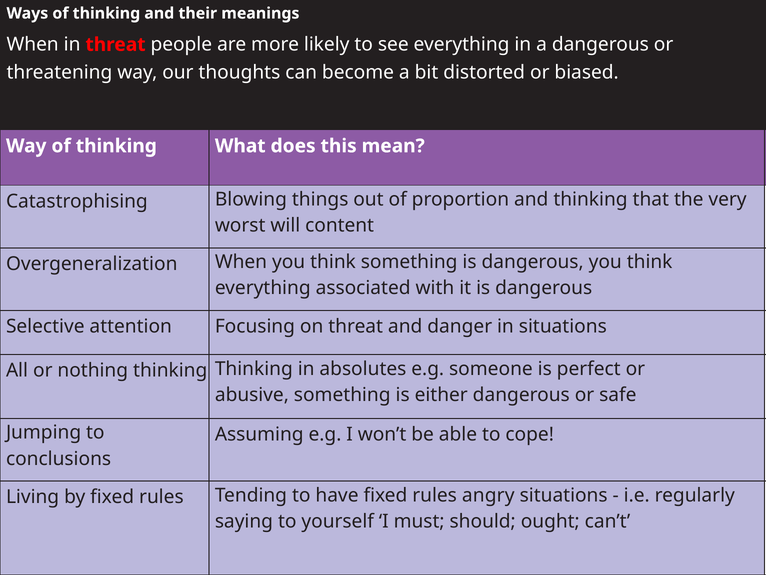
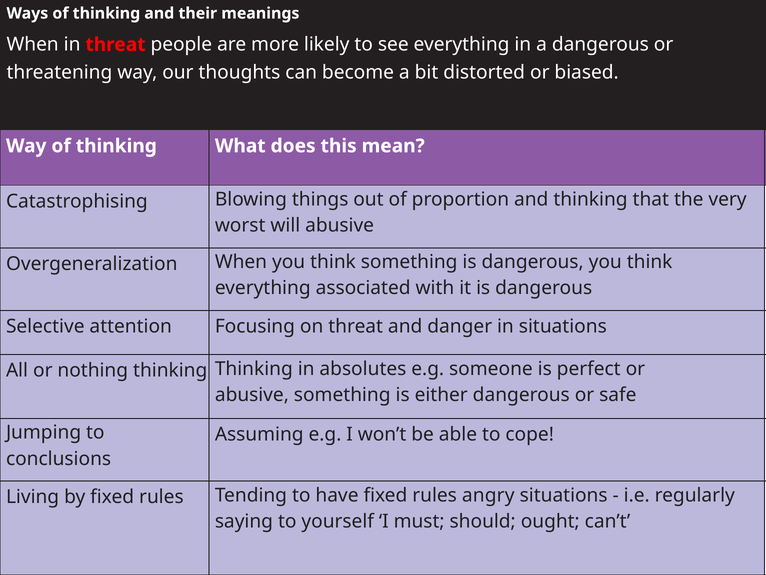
will content: content -> abusive (340, 225)
